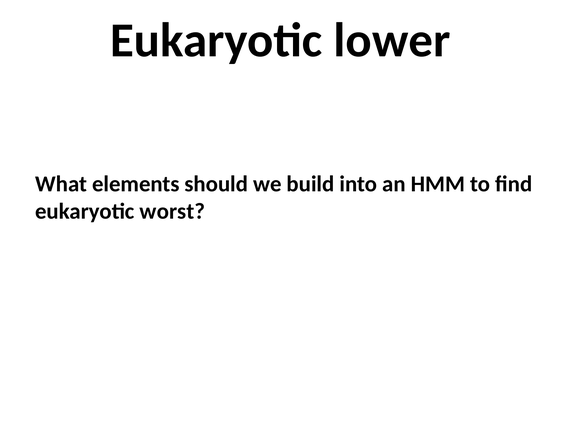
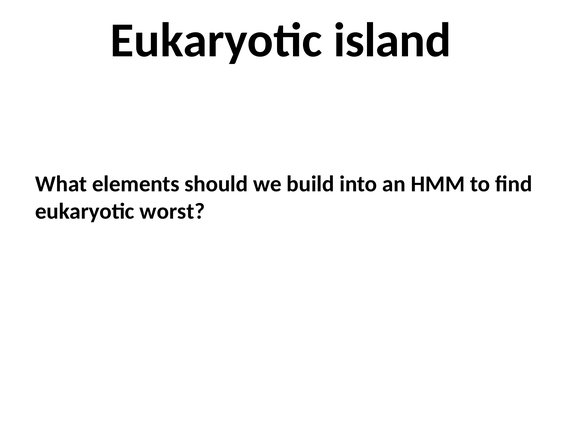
lower: lower -> island (392, 40)
